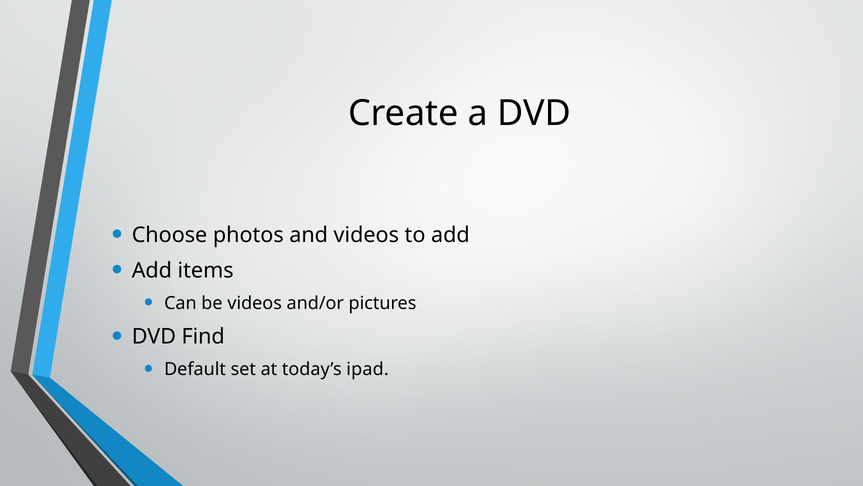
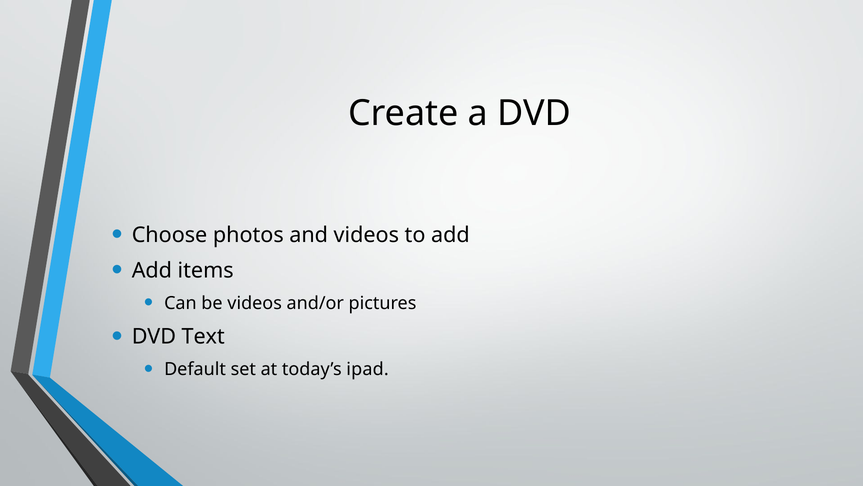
Find: Find -> Text (203, 336)
